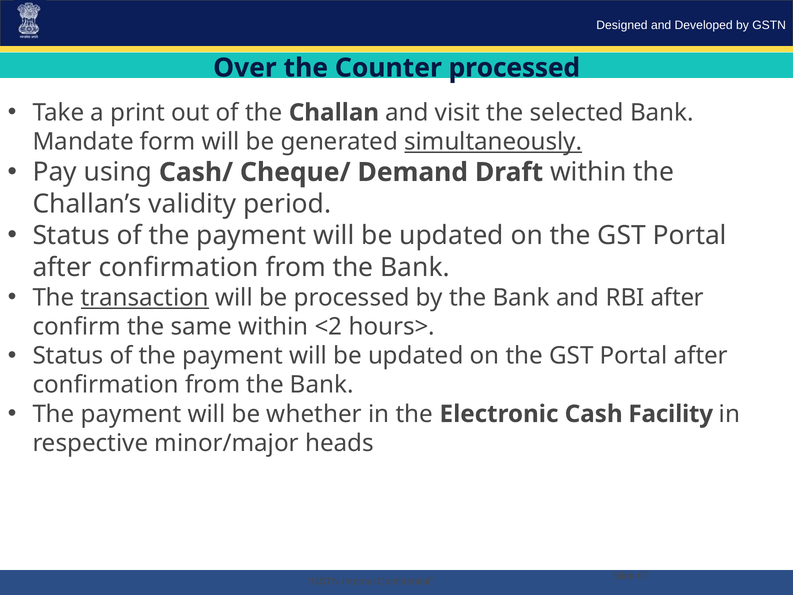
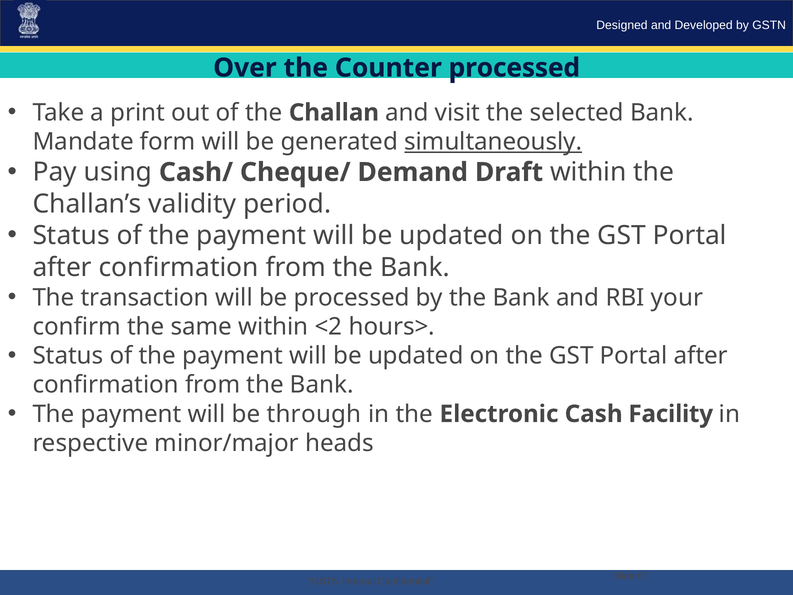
transaction underline: present -> none (145, 298)
RBI after: after -> your (677, 298)
whether: whether -> through (314, 414)
